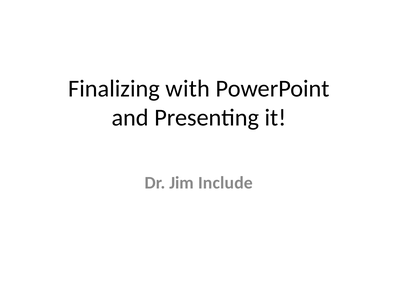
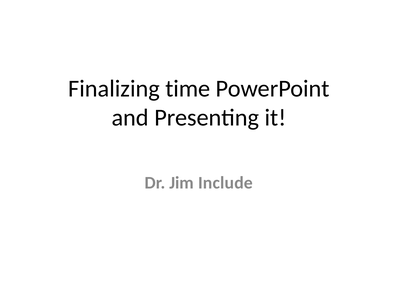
with: with -> time (188, 89)
